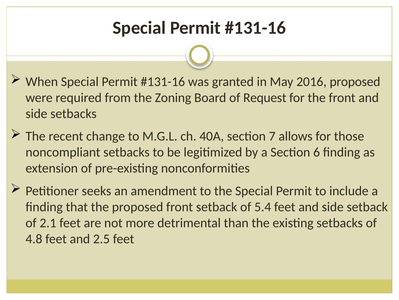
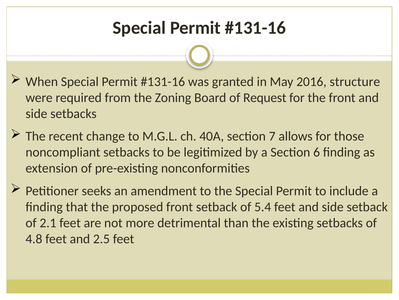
2016 proposed: proposed -> structure (355, 81)
